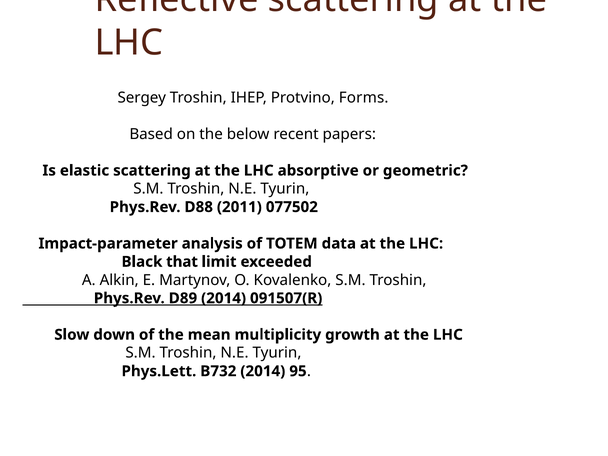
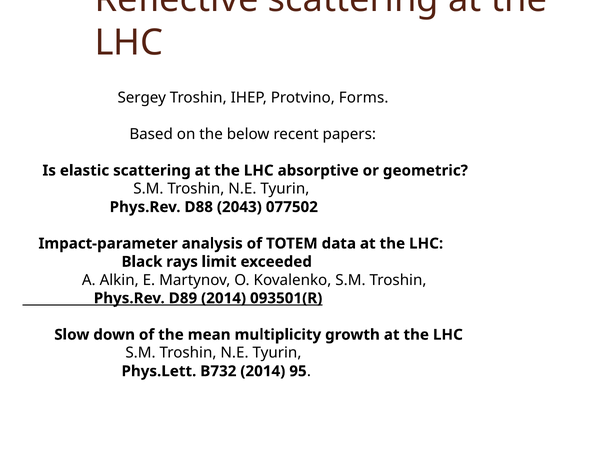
2011: 2011 -> 2043 (239, 207)
that: that -> rays (182, 262)
091507(R: 091507(R -> 093501(R (286, 298)
